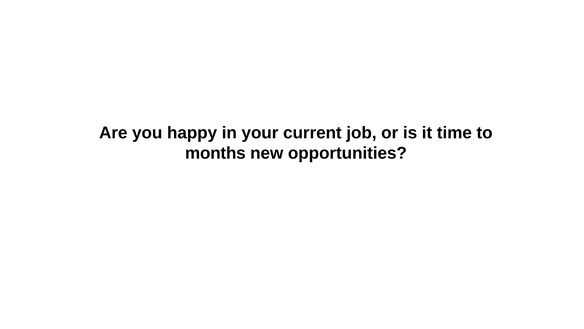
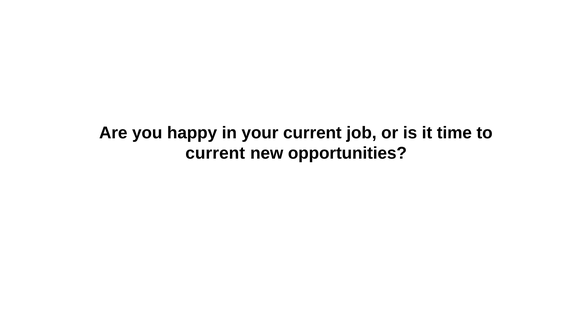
months: months -> current (215, 153)
